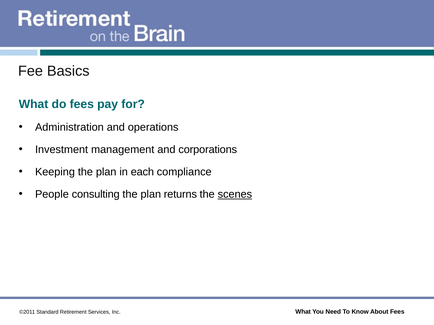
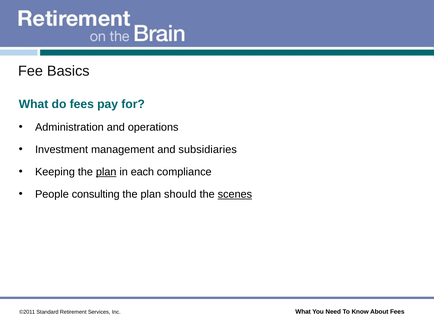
corporations: corporations -> subsidiaries (208, 150)
plan underline: none -> present (106, 172)
returns: returns -> should (180, 195)
